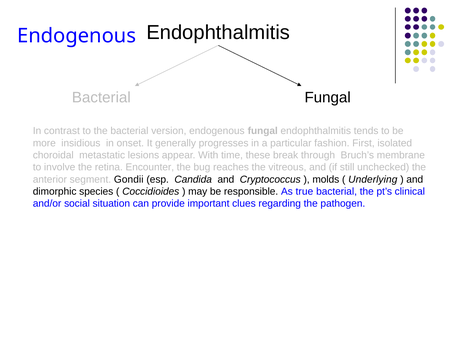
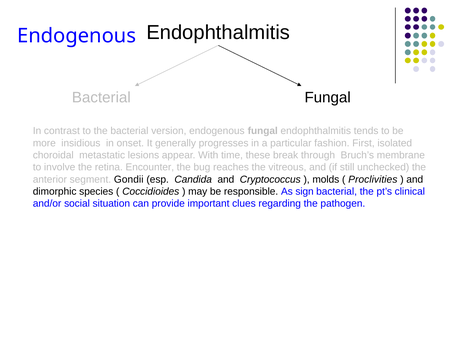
Underlying: Underlying -> Proclivities (373, 179)
true: true -> sign (305, 191)
